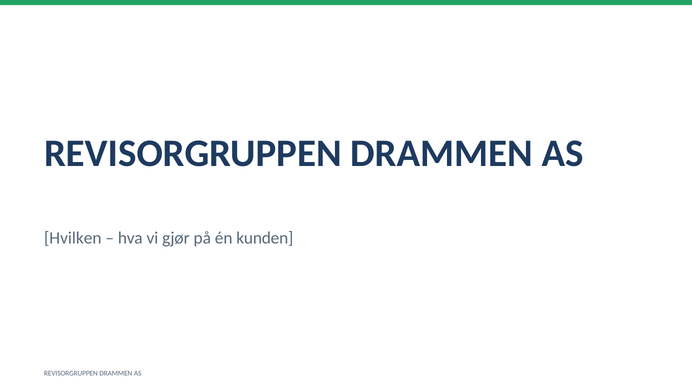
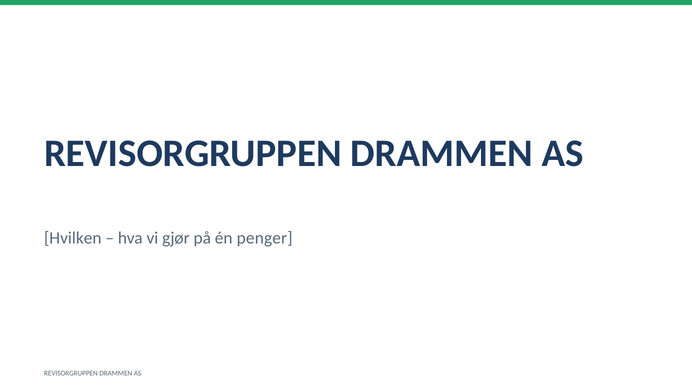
kunden: kunden -> penger (265, 238)
